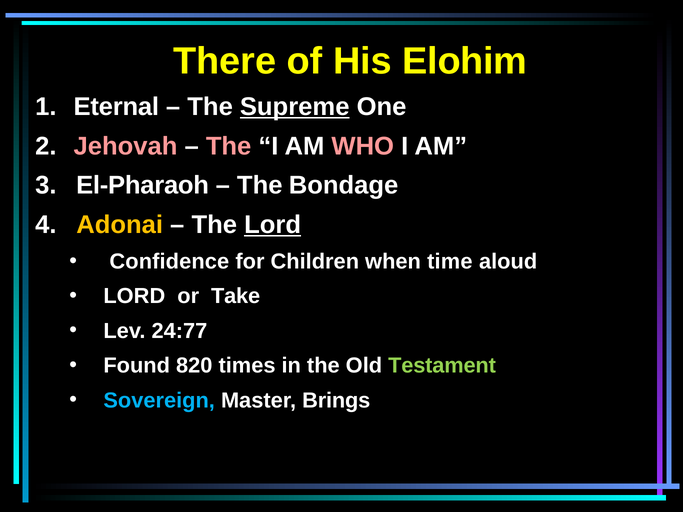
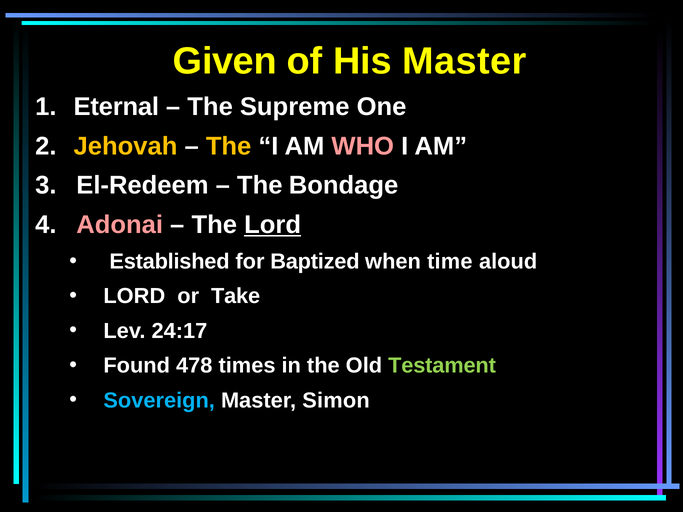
There: There -> Given (225, 61)
His Elohim: Elohim -> Master (464, 61)
Supreme underline: present -> none (295, 107)
Jehovah colour: pink -> yellow (125, 146)
The colour: pink -> yellow (229, 146)
El-Pharaoh: El-Pharaoh -> El-Redeem (142, 186)
Adonai colour: yellow -> pink (120, 225)
Confidence: Confidence -> Established (170, 262)
Children: Children -> Baptized (315, 262)
24:77: 24:77 -> 24:17 (179, 331)
820: 820 -> 478 (194, 366)
Brings: Brings -> Simon (336, 401)
